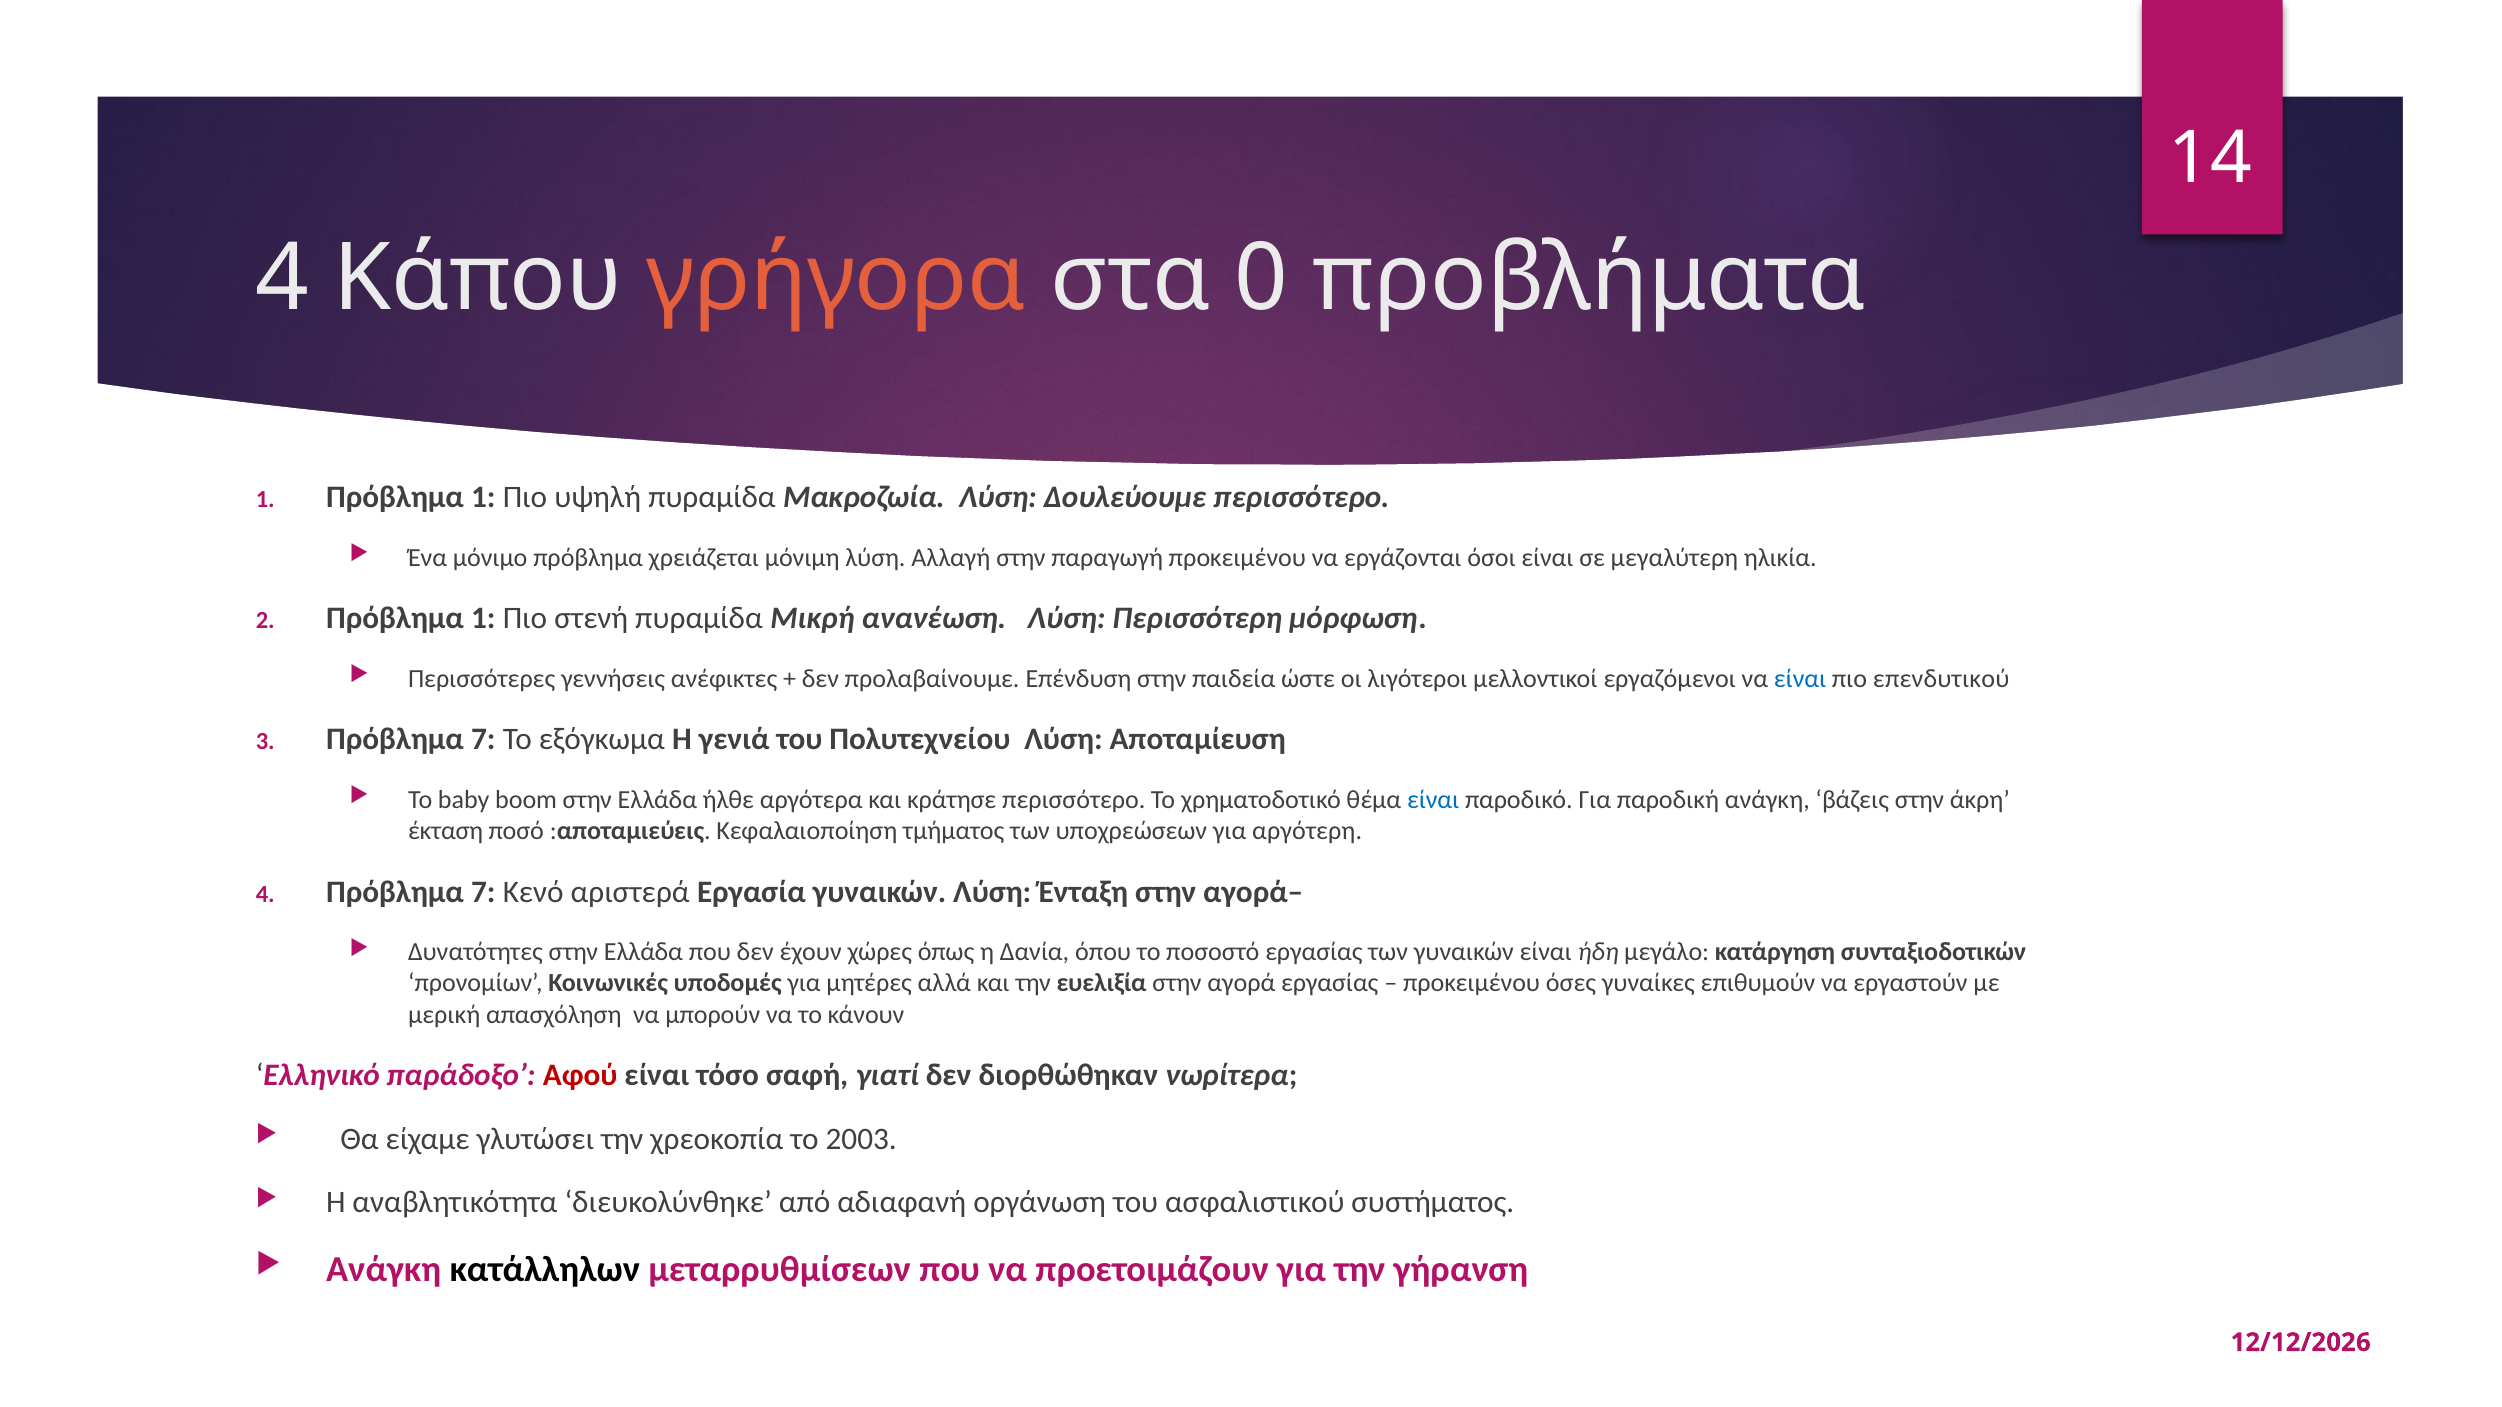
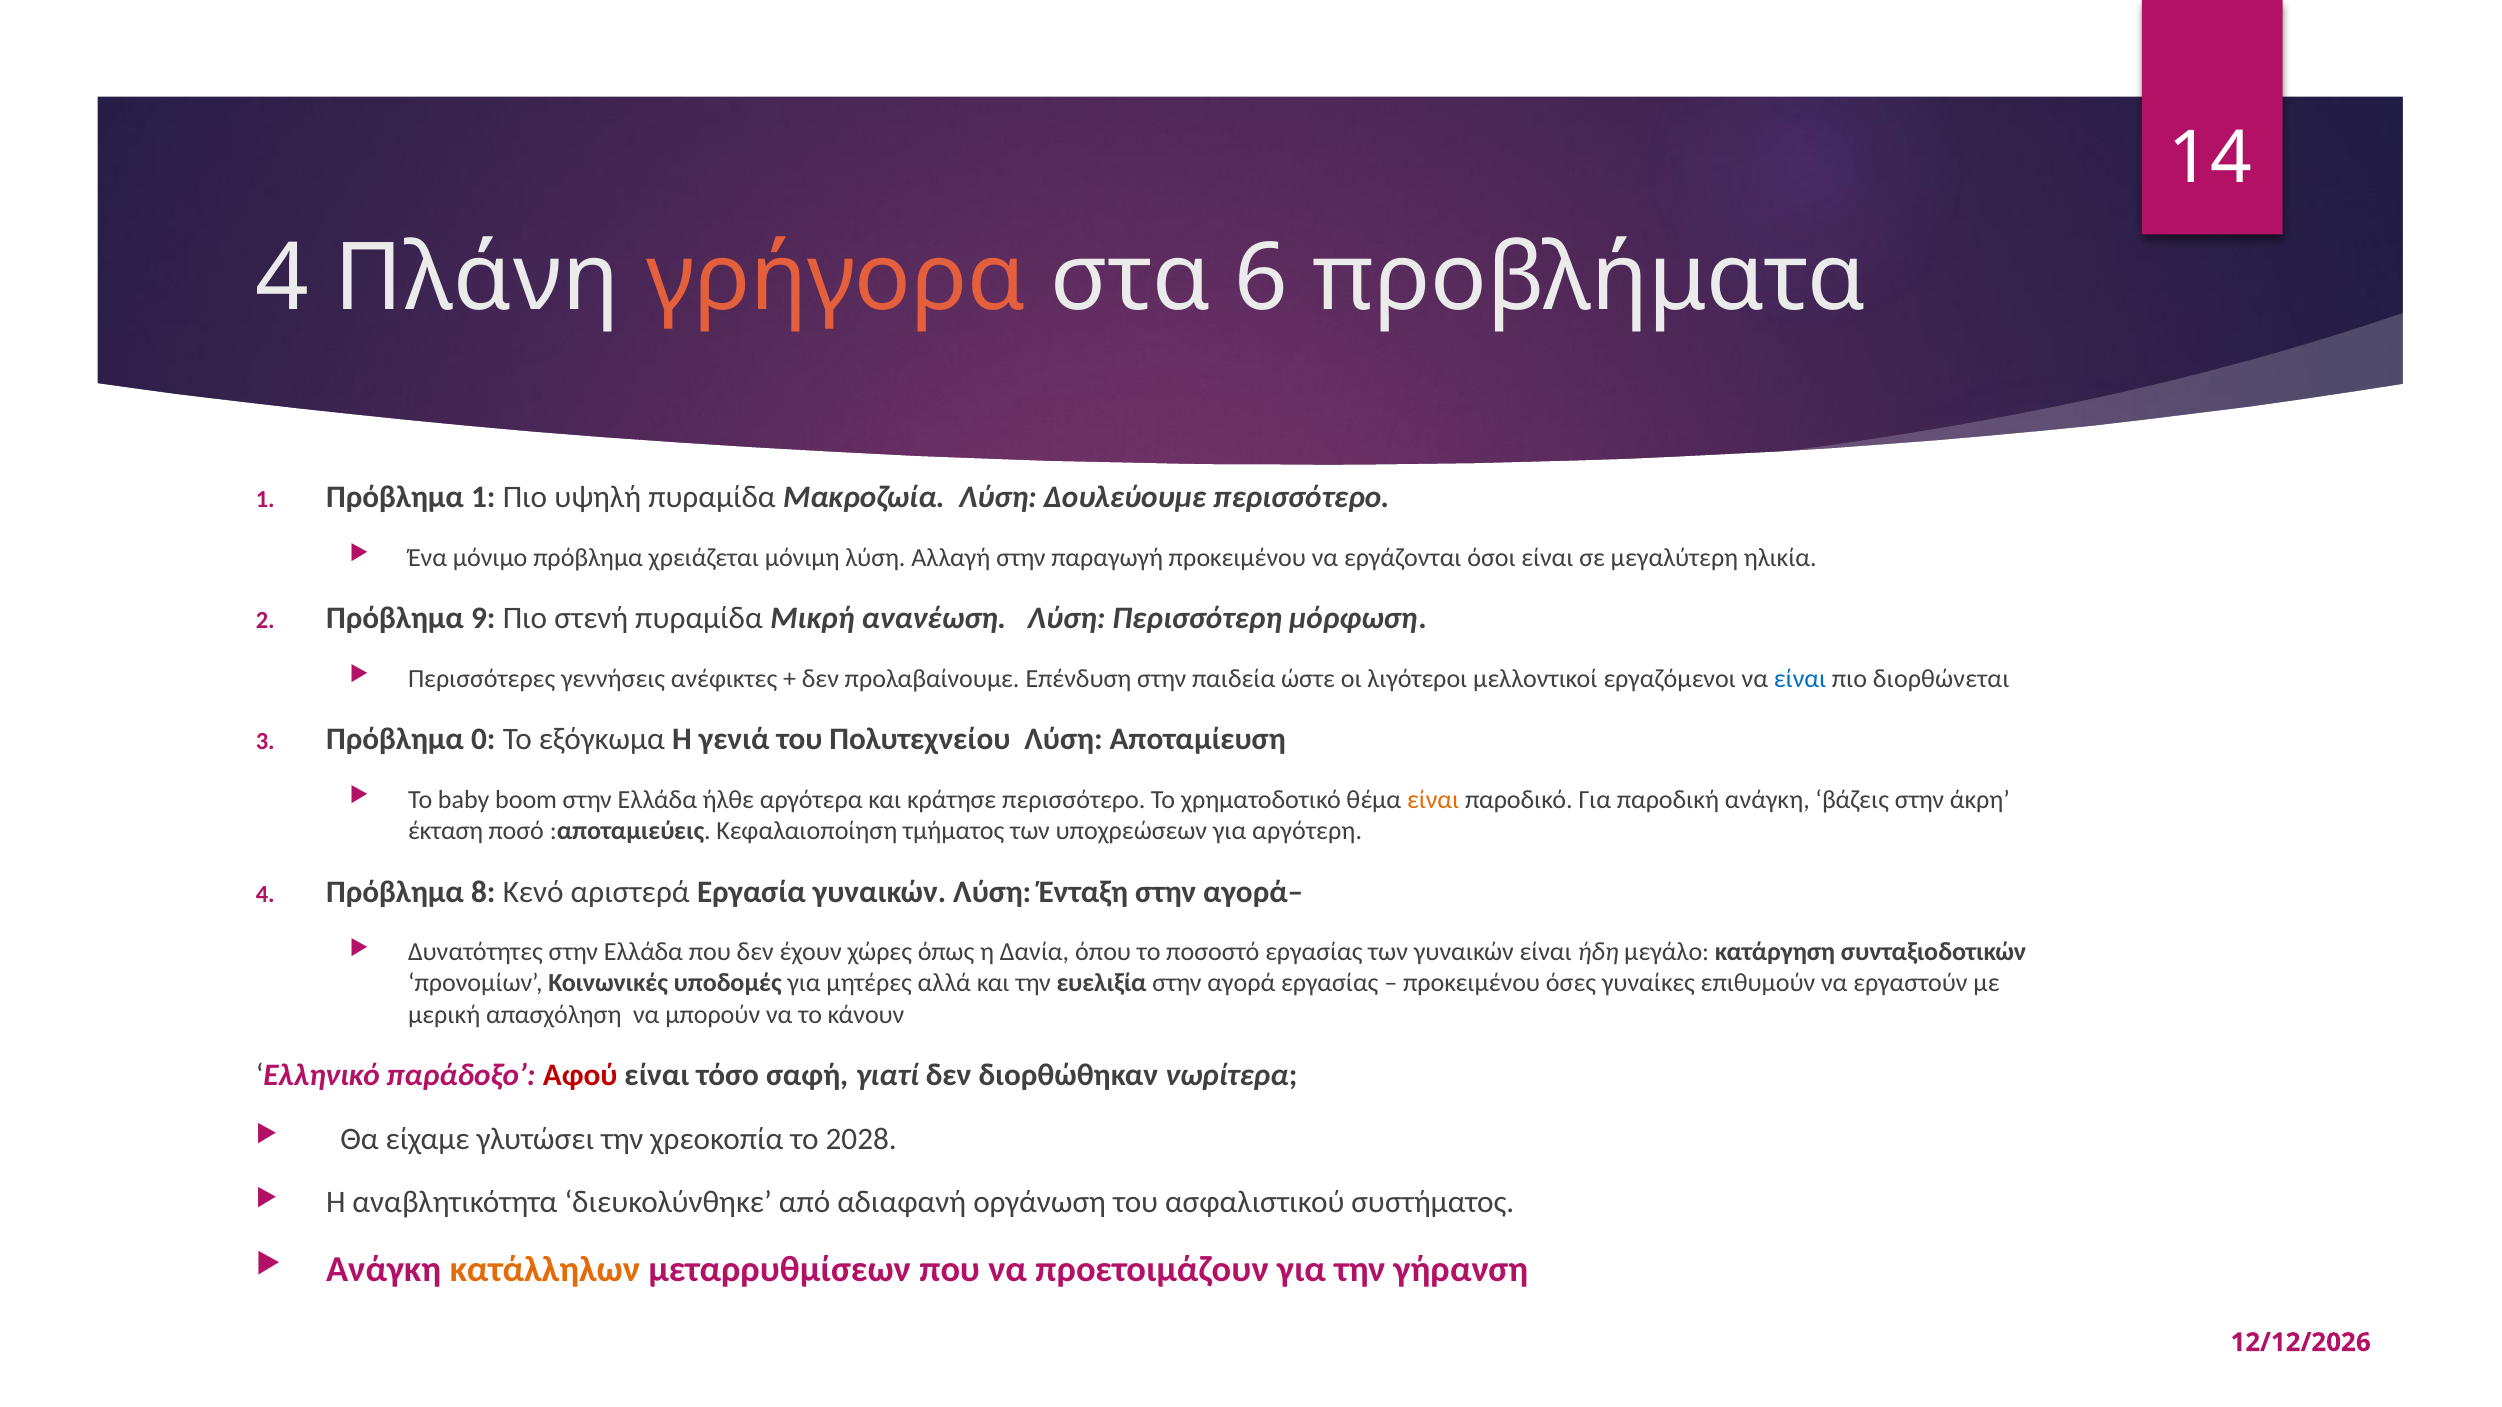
Κάπου: Κάπου -> Πλάνη (477, 279)
0: 0 -> 6 (1262, 279)
2 Πρόβλημα 1: 1 -> 9 (483, 619)
επενδυτικού: επενδυτικού -> διορθώνεται (1941, 679)
3 Πρόβλημα 7: 7 -> 0 (483, 740)
είναι colour: blue -> orange (1433, 800)
4 Πρόβλημα 7: 7 -> 8 (483, 892)
2003: 2003 -> 2028 (861, 1139)
κατάλληλων colour: black -> orange (545, 1270)
